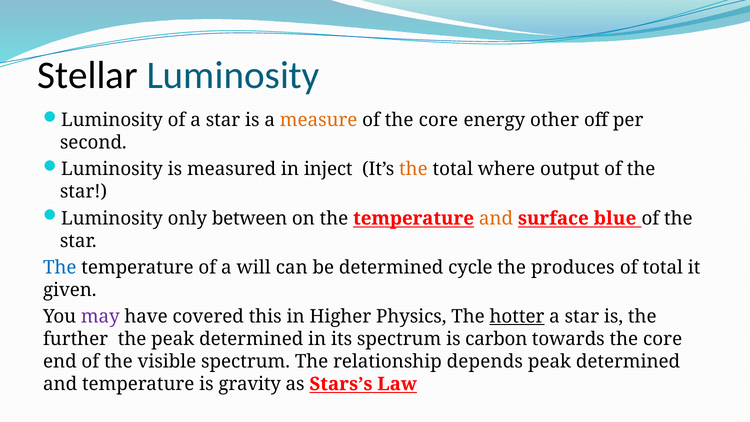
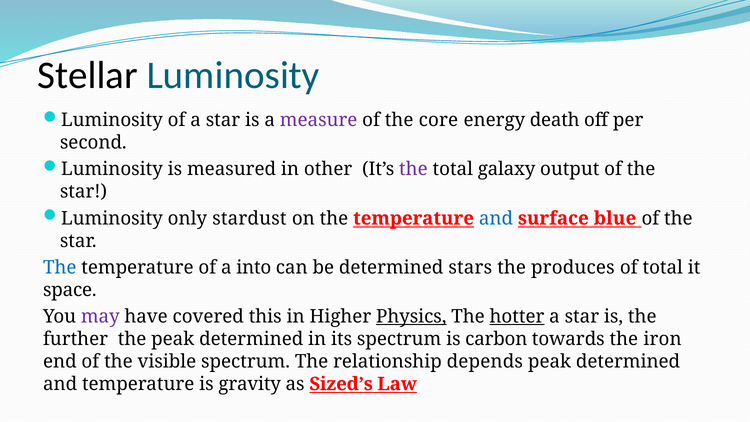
measure colour: orange -> purple (319, 120)
other: other -> death (555, 120)
inject: inject -> other (328, 169)
the colour: orange -> purple (413, 169)
where: where -> galaxy (507, 169)
between: between -> stardust (249, 218)
and colour: orange -> blue (496, 218)
will: will -> into (254, 267)
cycle: cycle -> stars (470, 267)
given: given -> space (70, 290)
Physics underline: none -> present (411, 316)
towards the core: core -> iron (663, 339)
Stars’s: Stars’s -> Sized’s (341, 384)
